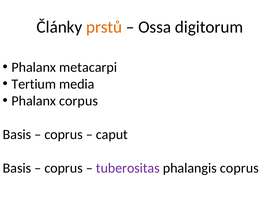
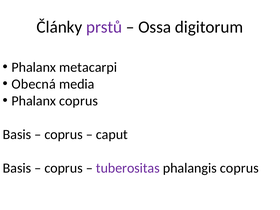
prstů colour: orange -> purple (104, 27)
Tertium: Tertium -> Obecná (34, 84)
Phalanx corpus: corpus -> coprus (79, 101)
